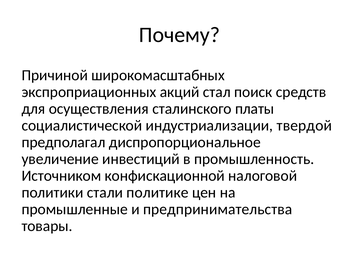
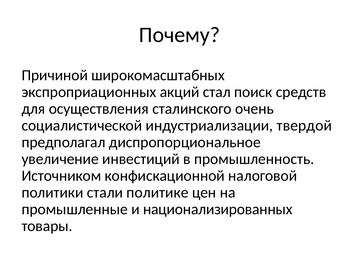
платы: платы -> очень (255, 108)
предпринимательства: предпринимательства -> национализированных (218, 209)
